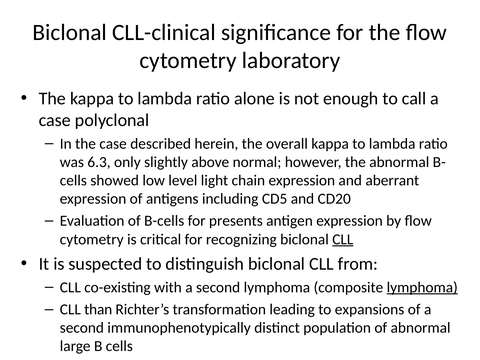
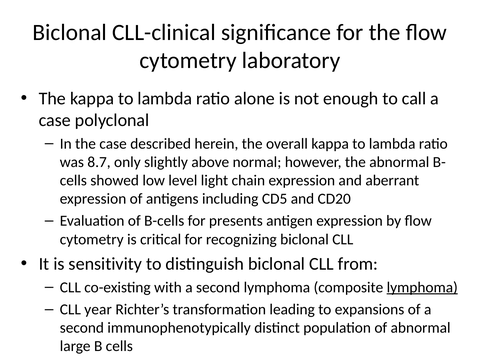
6.3: 6.3 -> 8.7 (99, 162)
CLL underline: present -> none (343, 239)
suspected: suspected -> sensitivity (105, 264)
than: than -> year (98, 309)
